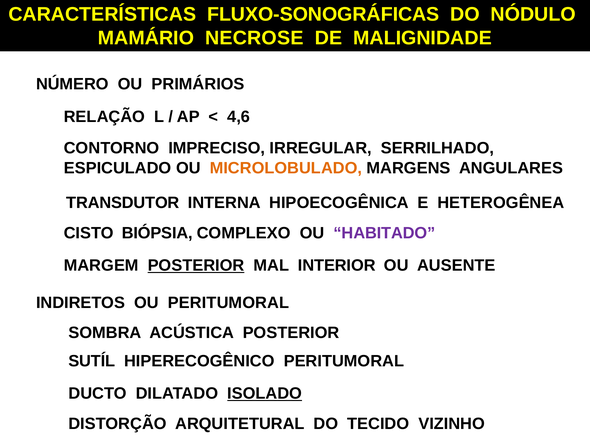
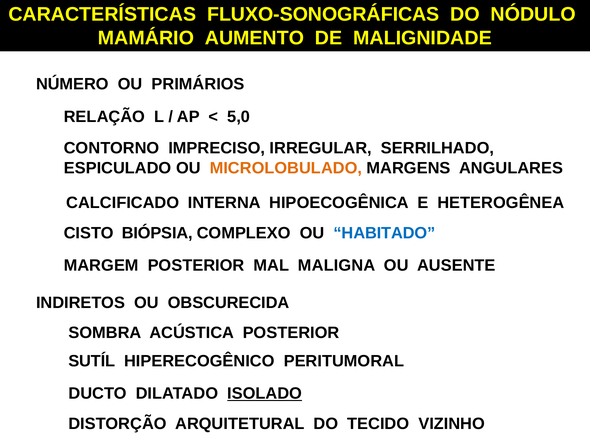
NECROSE: NECROSE -> AUMENTO (254, 38)
4,6: 4,6 -> 5,0 (239, 117)
TRANSDUTOR: TRANSDUTOR -> CALCIFICADO (123, 203)
HABITADO colour: purple -> blue (384, 233)
POSTERIOR underline: present -> none (196, 265)
INTERIOR: INTERIOR -> MALIGNA (337, 265)
OU PERITUMORAL: PERITUMORAL -> OBSCURECIDA (229, 302)
